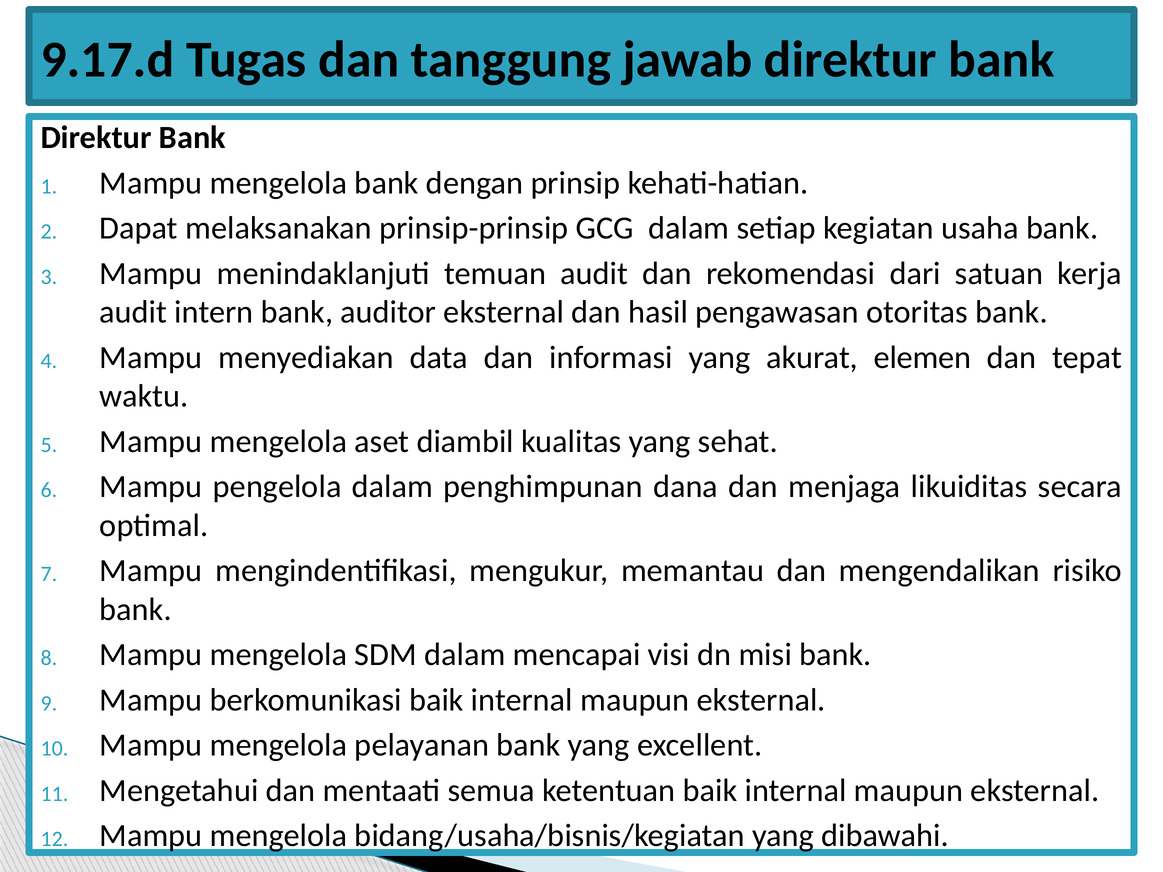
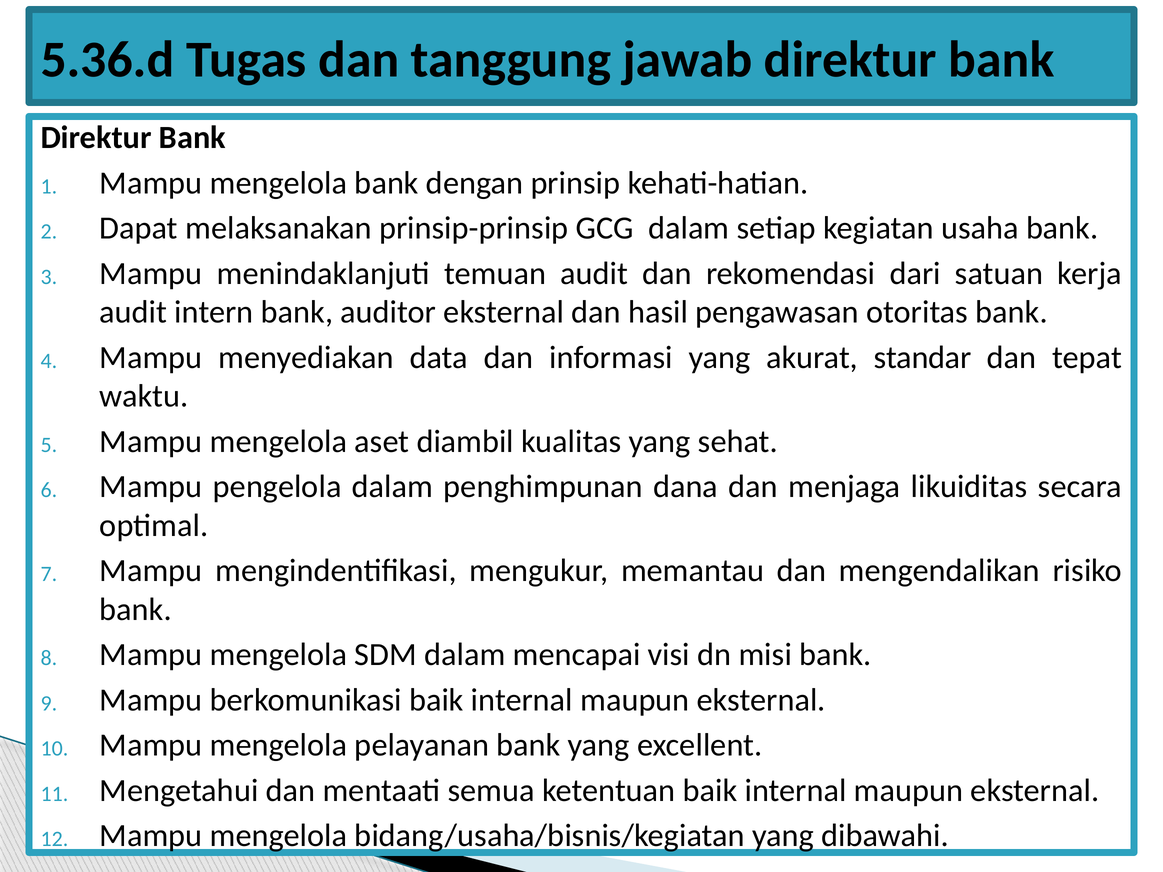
9.17.d: 9.17.d -> 5.36.d (107, 60)
elemen: elemen -> standar (923, 358)
